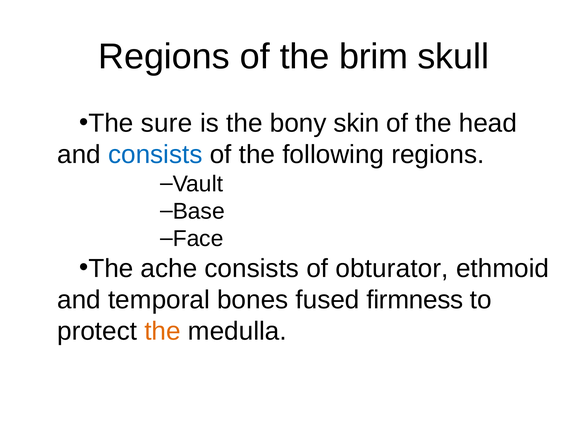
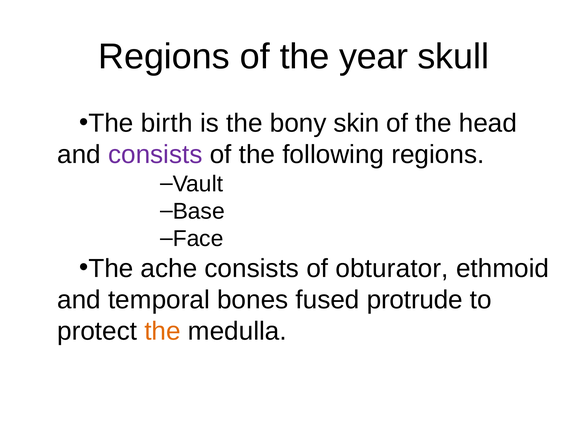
brim: brim -> year (374, 57)
sure: sure -> birth (167, 123)
consists colour: blue -> purple (155, 155)
firmness: firmness -> protrude (415, 300)
